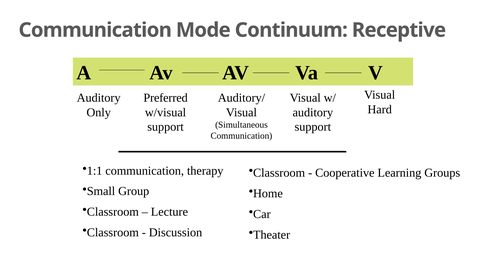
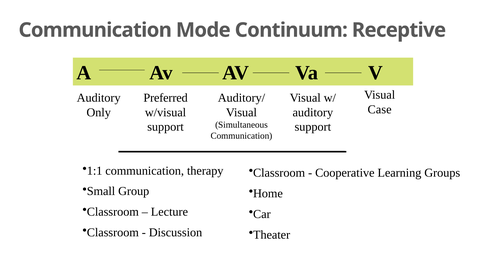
Hard: Hard -> Case (380, 110)
